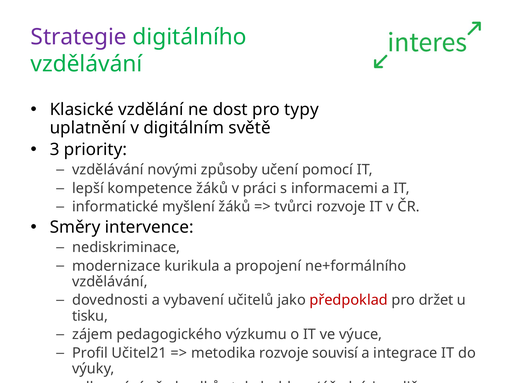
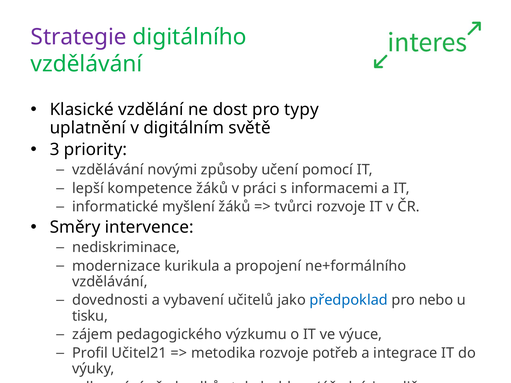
předpoklad colour: red -> blue (349, 300)
držet: držet -> nebo (436, 300)
souvisí: souvisí -> potřeb (335, 353)
